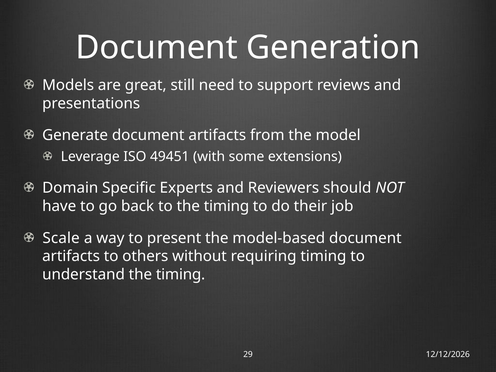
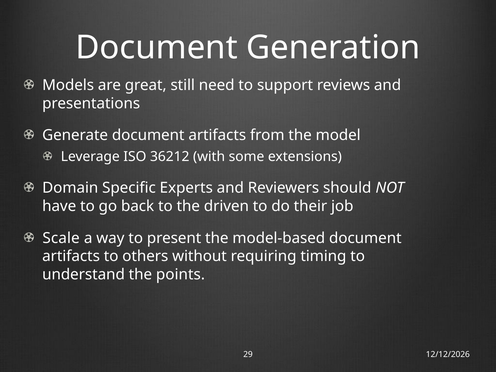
49451: 49451 -> 36212 (170, 157)
to the timing: timing -> driven (226, 206)
understand the timing: timing -> points (180, 274)
